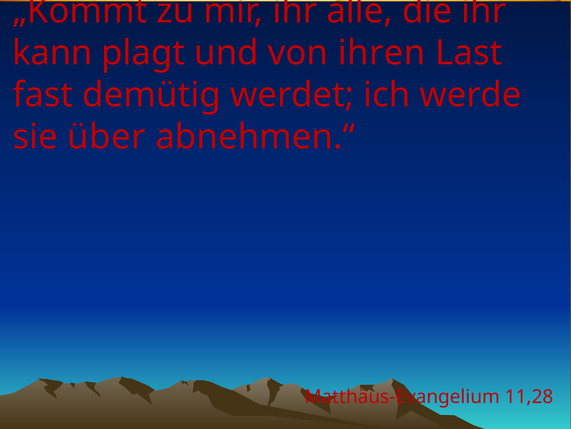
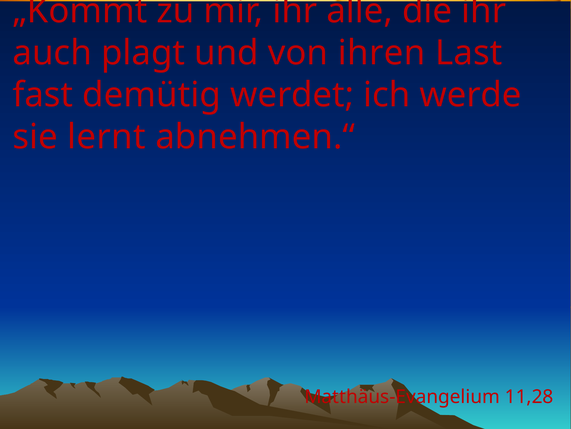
kann: kann -> auch (52, 53)
über: über -> lernt (106, 137)
